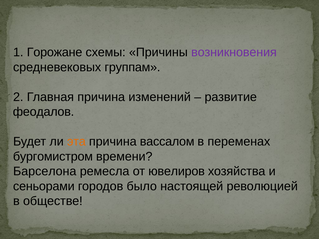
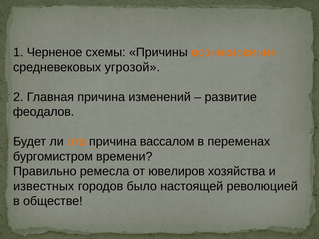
Горожане: Горожане -> Черненое (55, 52)
возникновения colour: purple -> orange (234, 52)
группам: группам -> угрозой (132, 67)
Барселона: Барселона -> Правильно (45, 172)
сеньорами: сеньорами -> известных (44, 186)
